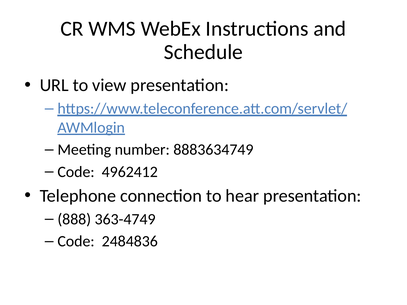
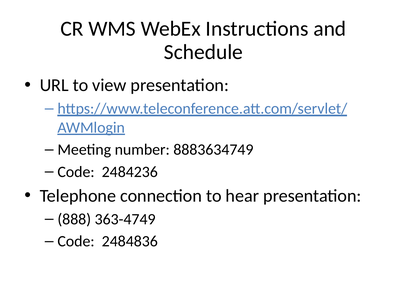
4962412: 4962412 -> 2484236 (130, 172)
